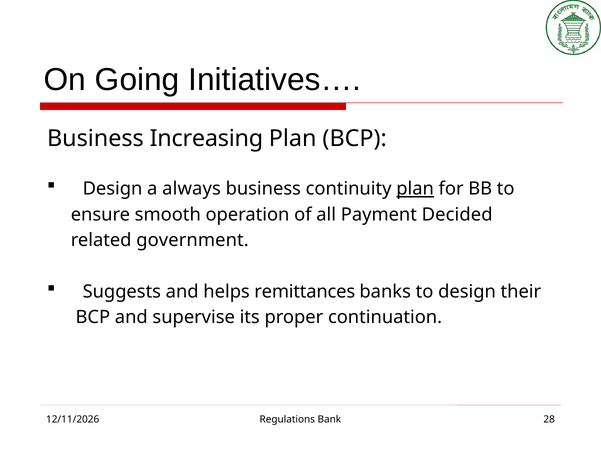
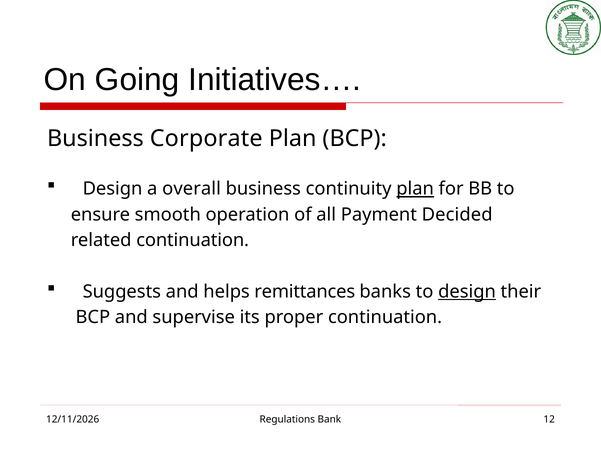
Increasing: Increasing -> Corporate (206, 139)
always: always -> overall (192, 189)
related government: government -> continuation (193, 241)
design underline: none -> present (467, 292)
28: 28 -> 12 (549, 420)
